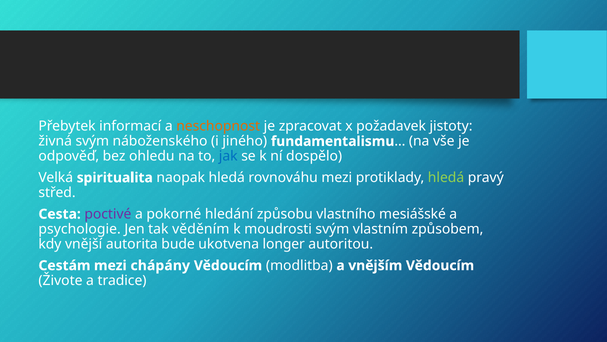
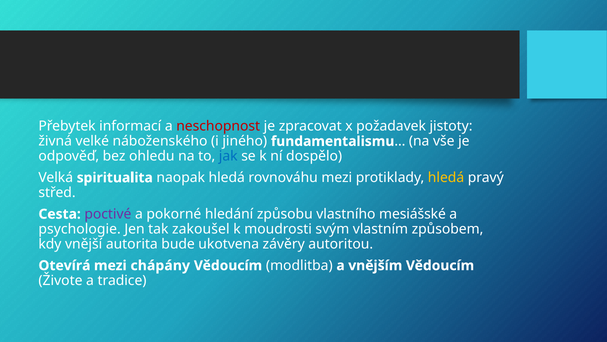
neschopnost colour: orange -> red (218, 126)
živná svým: svým -> velké (92, 141)
hledá colour: light green -> yellow (446, 177)
věděním: věděním -> zakoušel (201, 229)
longer: longer -> závěry (284, 244)
Cestám: Cestám -> Otevírá (64, 265)
